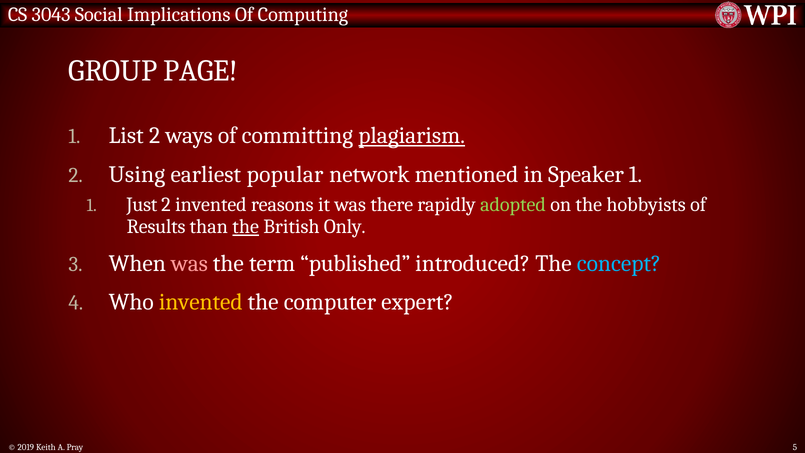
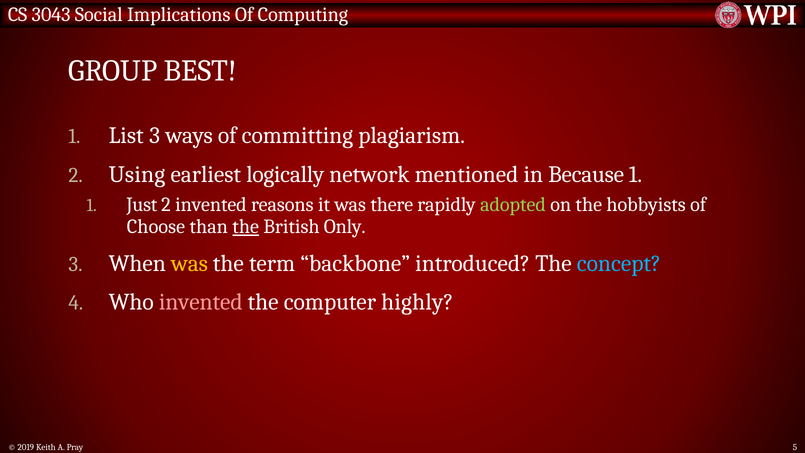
PAGE: PAGE -> BEST (200, 71)
List 2: 2 -> 3 (155, 136)
plagiarism underline: present -> none (412, 136)
popular: popular -> logically (285, 174)
Speaker: Speaker -> Because (586, 174)
Results: Results -> Choose (156, 226)
was colour: pink -> yellow (189, 263)
published: published -> backbone (355, 263)
invented colour: yellow -> pink (201, 302)
expert: expert -> highly (417, 302)
